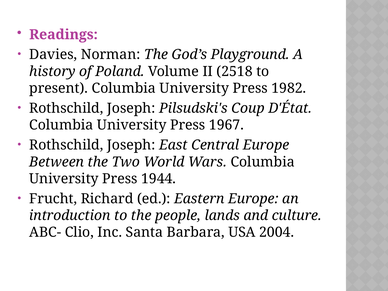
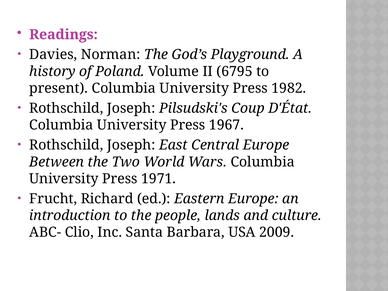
2518: 2518 -> 6795 (235, 71)
1944: 1944 -> 1971 (159, 179)
2004: 2004 -> 2009 (277, 232)
